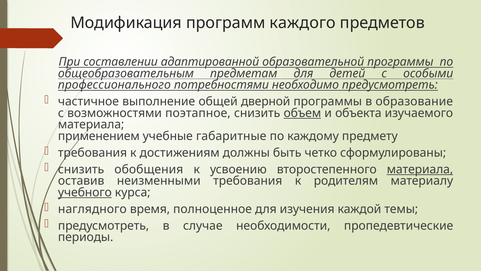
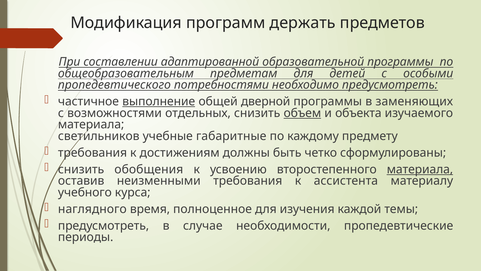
каждого: каждого -> держать (303, 23)
профессионального: профессионального -> пропедевтического (114, 85)
выполнение underline: none -> present (159, 101)
образование: образование -> заменяющих (414, 101)
поэтапное: поэтапное -> отдельных (198, 113)
применением: применением -> светильников (99, 136)
родителям: родителям -> ассистента (346, 181)
учебного underline: present -> none (85, 192)
